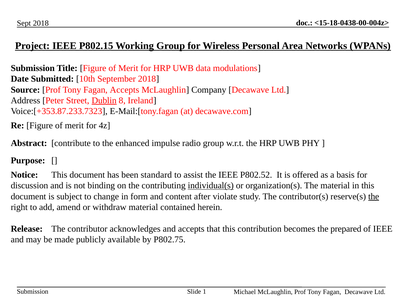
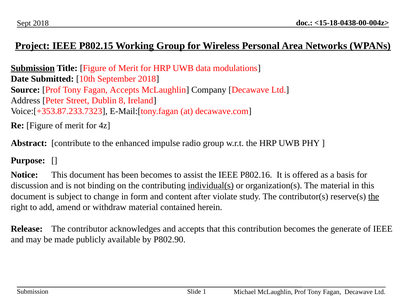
Submission underline: none -> present (33, 68)
Dublin underline: present -> none (104, 101)
been standard: standard -> becomes (156, 175)
P802.52: P802.52 -> P802.16 (256, 175)
prepared: prepared -> generate (346, 229)
P802.75: P802.75 -> P802.90 (170, 240)
